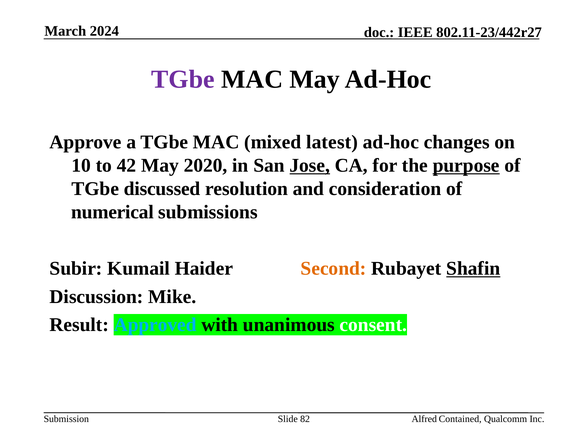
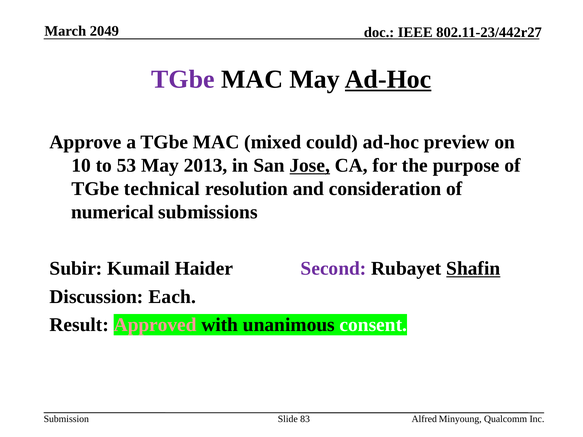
2024: 2024 -> 2049 (104, 31)
Ad-Hoc underline: none -> present (388, 79)
latest: latest -> could (332, 142)
changes: changes -> preview (457, 142)
42: 42 -> 53 (126, 166)
2020: 2020 -> 2013 (206, 166)
purpose underline: present -> none (466, 166)
discussed: discussed -> technical (162, 189)
Second colour: orange -> purple (334, 269)
Mike: Mike -> Each (172, 297)
Approved colour: light blue -> pink (155, 325)
82: 82 -> 83 (305, 419)
Contained: Contained -> Minyoung (460, 419)
